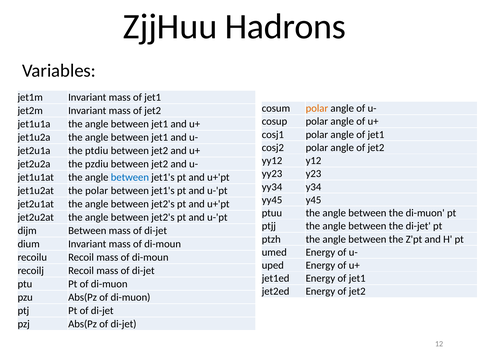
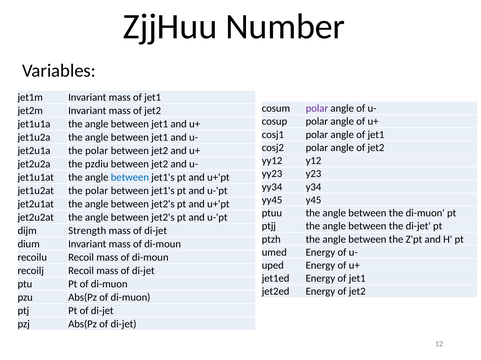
Hadrons: Hadrons -> Number (285, 27)
polar colour: orange -> purple (317, 109)
jet2u1a the ptdiu: ptdiu -> polar (97, 151)
dijm Between: Between -> Strength (87, 231)
